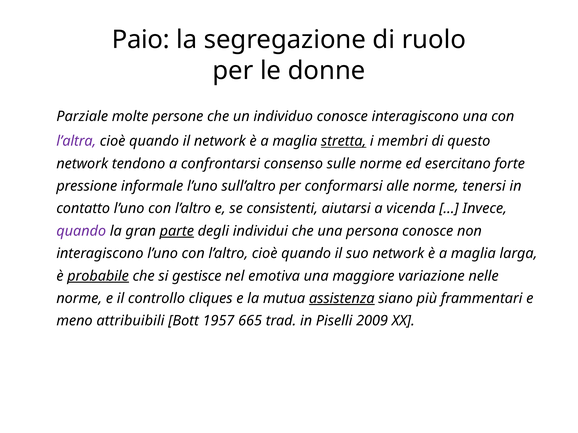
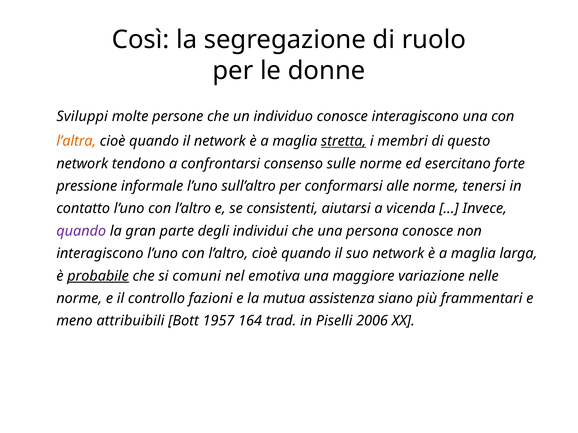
Paio: Paio -> Così (141, 40)
Parziale: Parziale -> Sviluppi (82, 117)
l’altra colour: purple -> orange (76, 141)
parte underline: present -> none (177, 231)
gestisce: gestisce -> comuni (197, 276)
cliques: cliques -> fazioni (211, 299)
assistenza underline: present -> none (342, 299)
665: 665 -> 164 (250, 321)
2009: 2009 -> 2006 (372, 321)
